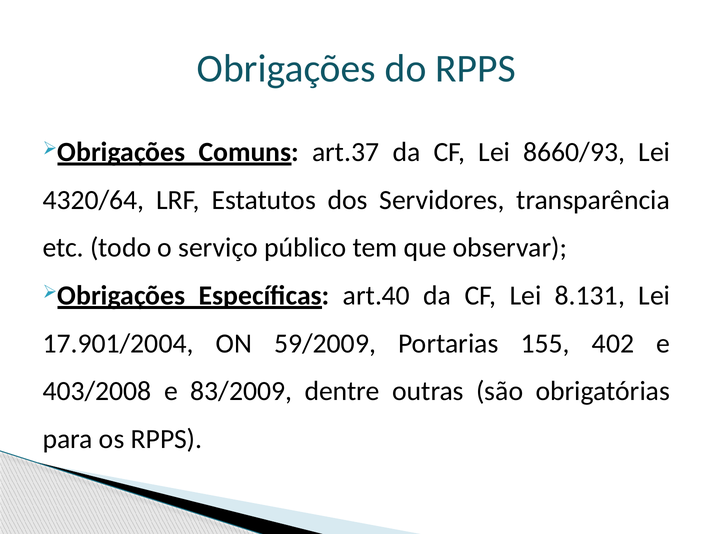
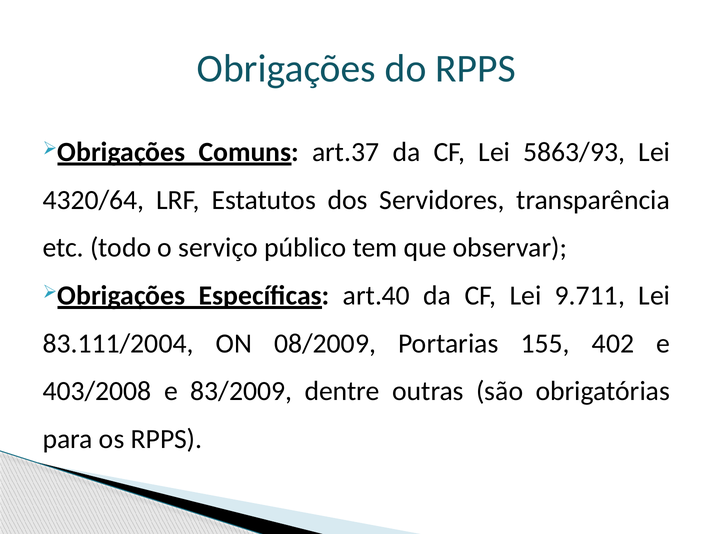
8660/93: 8660/93 -> 5863/93 (574, 152)
8.131: 8.131 -> 9.711 (590, 296)
17.901/2004: 17.901/2004 -> 83.111/2004 (118, 344)
59/2009: 59/2009 -> 08/2009 (325, 344)
